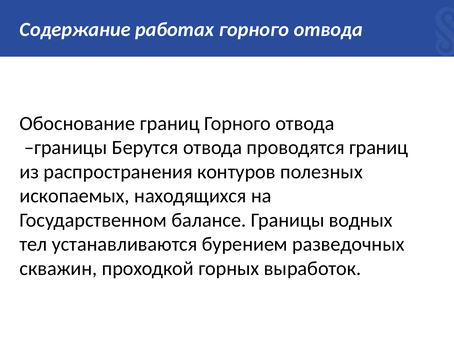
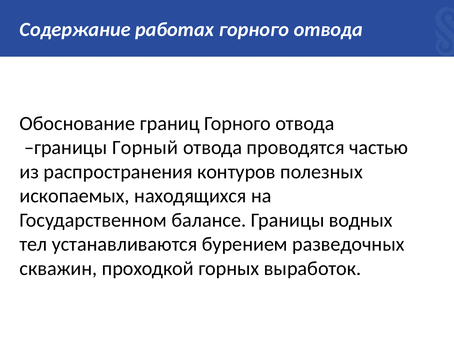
Берутся: Берутся -> Горный (145, 148)
проводятся границ: границ -> частью (379, 148)
